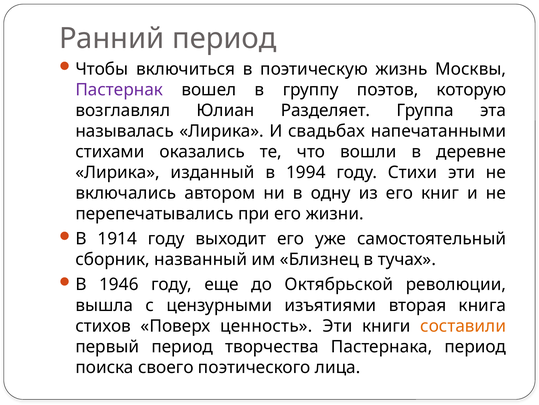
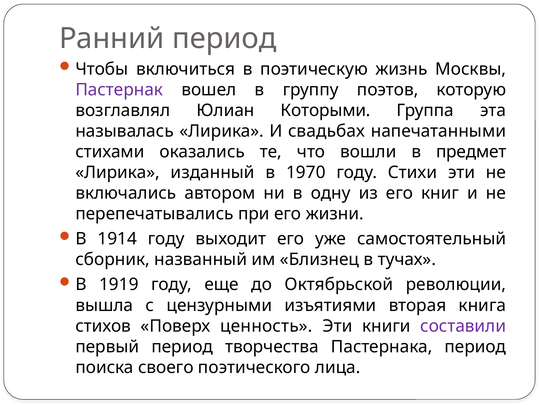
Разделяет: Разделяет -> Которыми (326, 110)
деревне: деревне -> предмет (471, 152)
1994: 1994 -> 1970 (306, 172)
1946: 1946 -> 1919 (119, 284)
составили colour: orange -> purple (463, 325)
